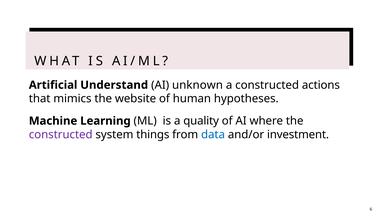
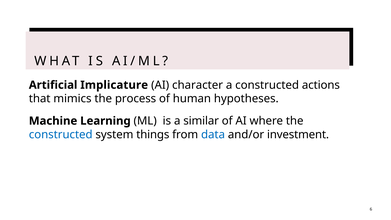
Understand: Understand -> Implicature (114, 85)
unknown: unknown -> character (198, 85)
website: website -> process (136, 99)
quality: quality -> similar (201, 121)
constructed colour: purple -> blue (61, 135)
